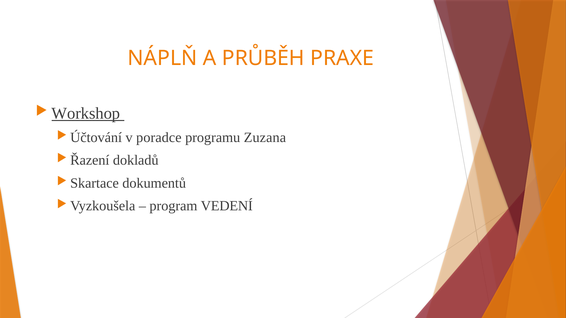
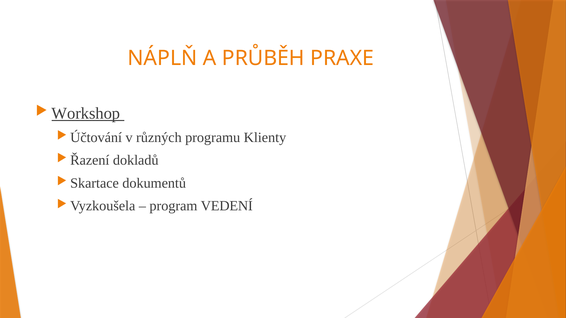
poradce: poradce -> různých (159, 138)
Zuzana: Zuzana -> Klienty (265, 138)
